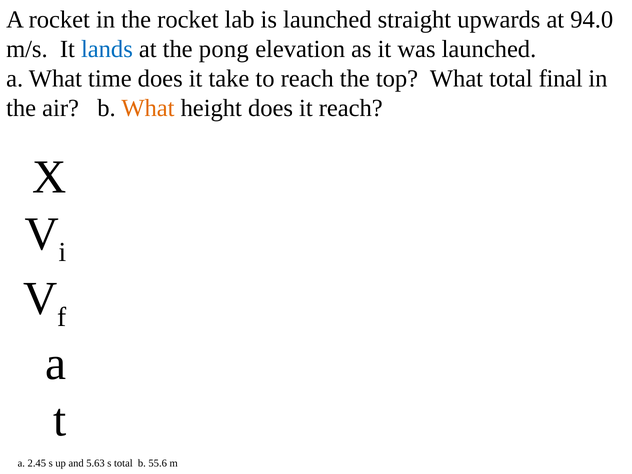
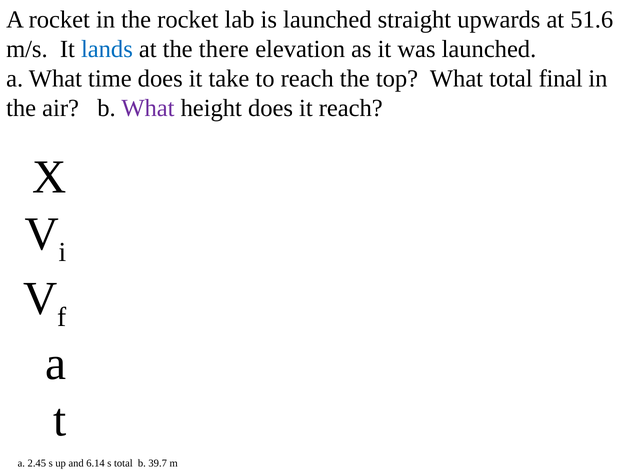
94.0: 94.0 -> 51.6 (592, 20)
pong: pong -> there (224, 49)
What colour: orange -> purple (148, 108)
5.63: 5.63 -> 6.14 (95, 463)
55.6: 55.6 -> 39.7 (158, 463)
